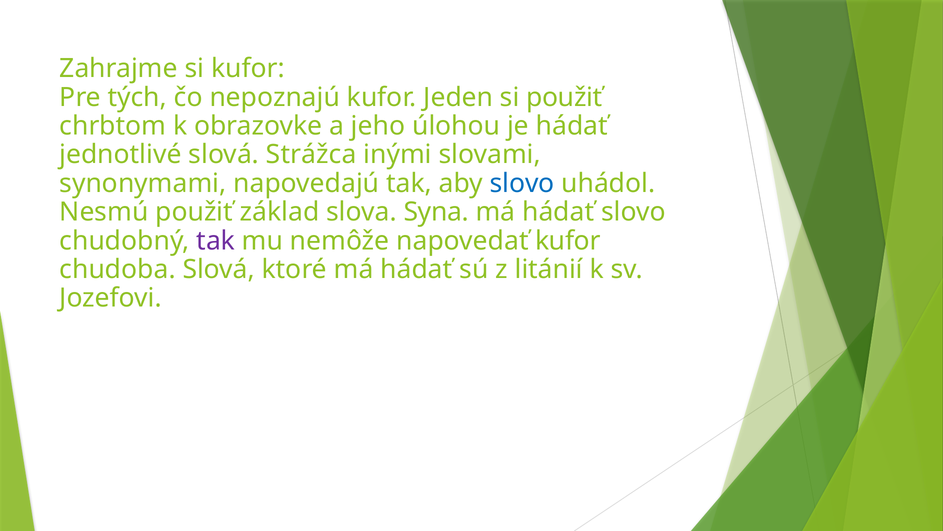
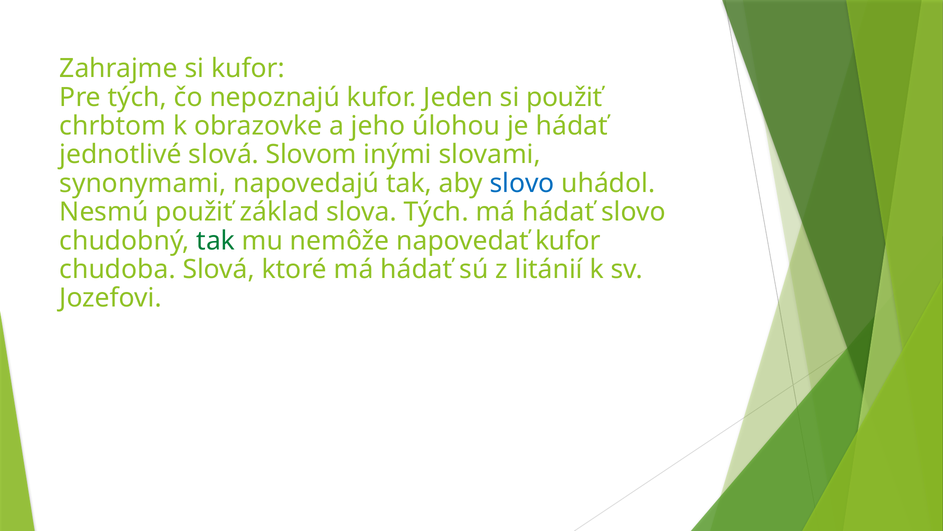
Strážca: Strážca -> Slovom (311, 154)
slova Syna: Syna -> Tých (436, 212)
tak colour: purple -> green (216, 241)
